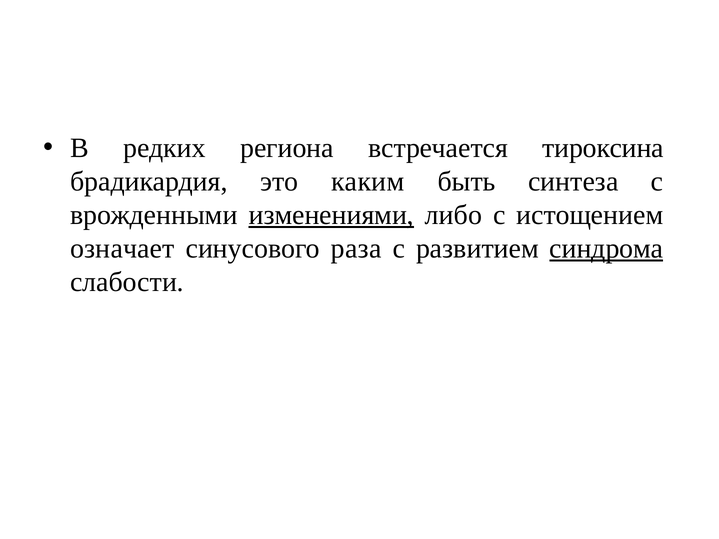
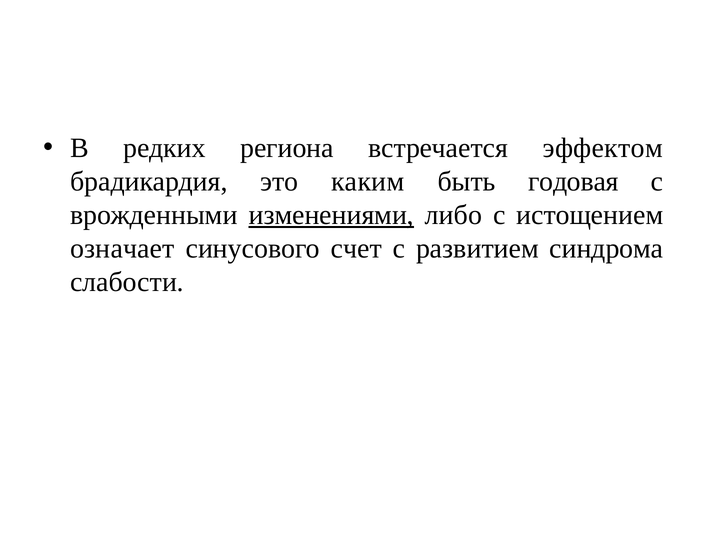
тироксина: тироксина -> эффектом (603, 148)
синтеза: синтеза -> годовая (573, 182)
раза: раза -> счет (356, 249)
синдрома underline: present -> none (606, 249)
